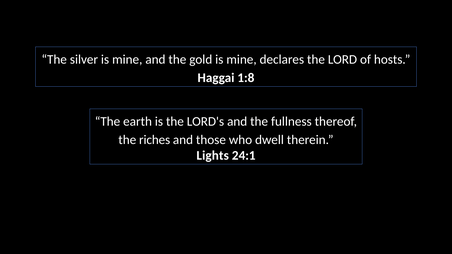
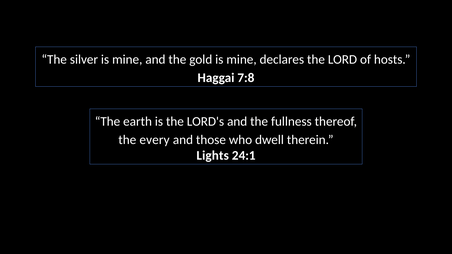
1:8: 1:8 -> 7:8 (246, 78)
riches: riches -> every (155, 140)
